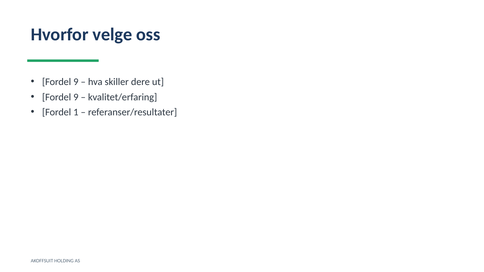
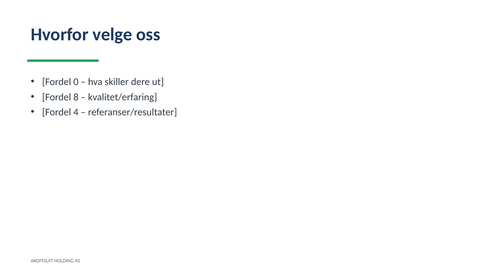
9: 9 -> 0 (76, 82)
9: 9 -> 8 (76, 97)
1: 1 -> 4 (76, 112)
